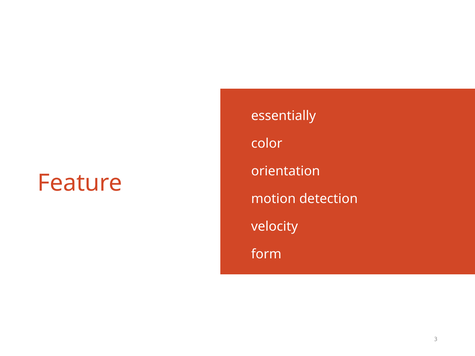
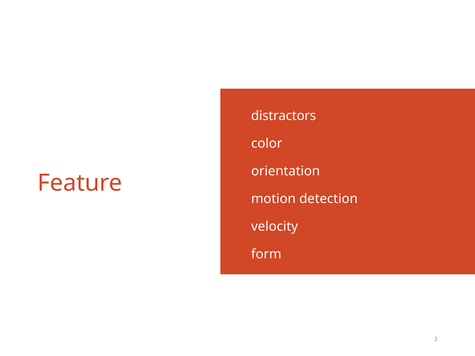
essentially: essentially -> distractors (284, 116)
